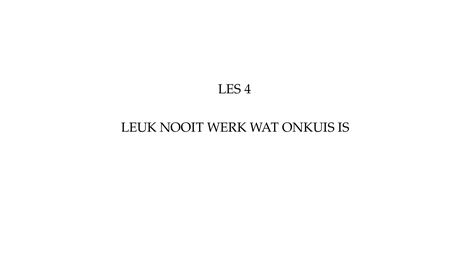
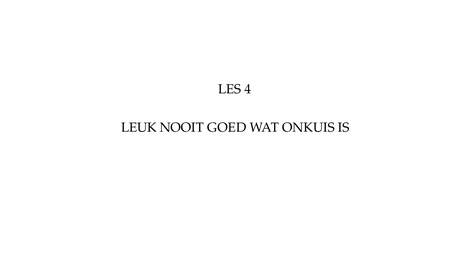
WERK: WERK -> GOED (227, 128)
